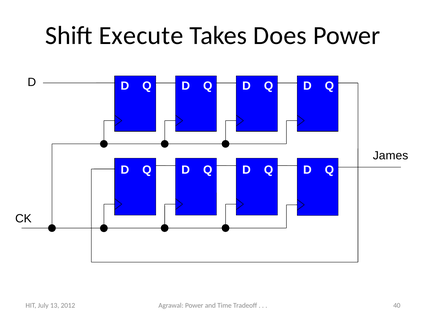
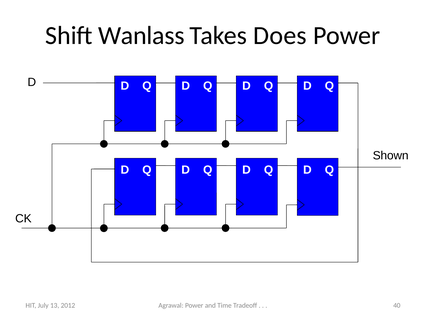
Execute: Execute -> Wanlass (141, 35)
James: James -> Shown (391, 155)
